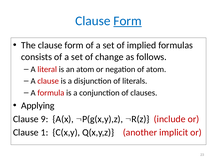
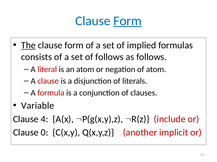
The underline: none -> present (28, 46)
of change: change -> follows (109, 57)
Applying: Applying -> Variable (38, 106)
9: 9 -> 4 (45, 120)
1: 1 -> 0 (45, 133)
